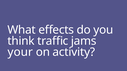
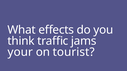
activity: activity -> tourist (74, 52)
